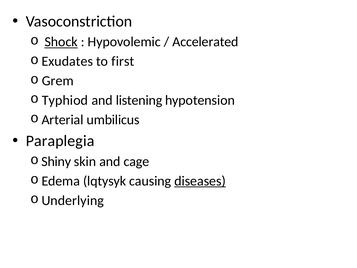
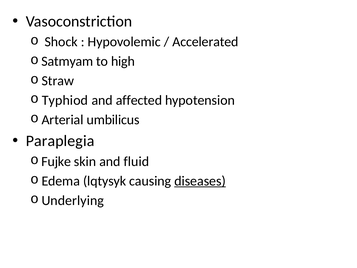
Shock underline: present -> none (61, 42)
Exudates: Exudates -> Satmyam (67, 61)
first: first -> high (123, 61)
Grem: Grem -> Straw (58, 81)
listening: listening -> affected (139, 100)
Shiny: Shiny -> Fujke (56, 161)
cage: cage -> fluid (136, 161)
